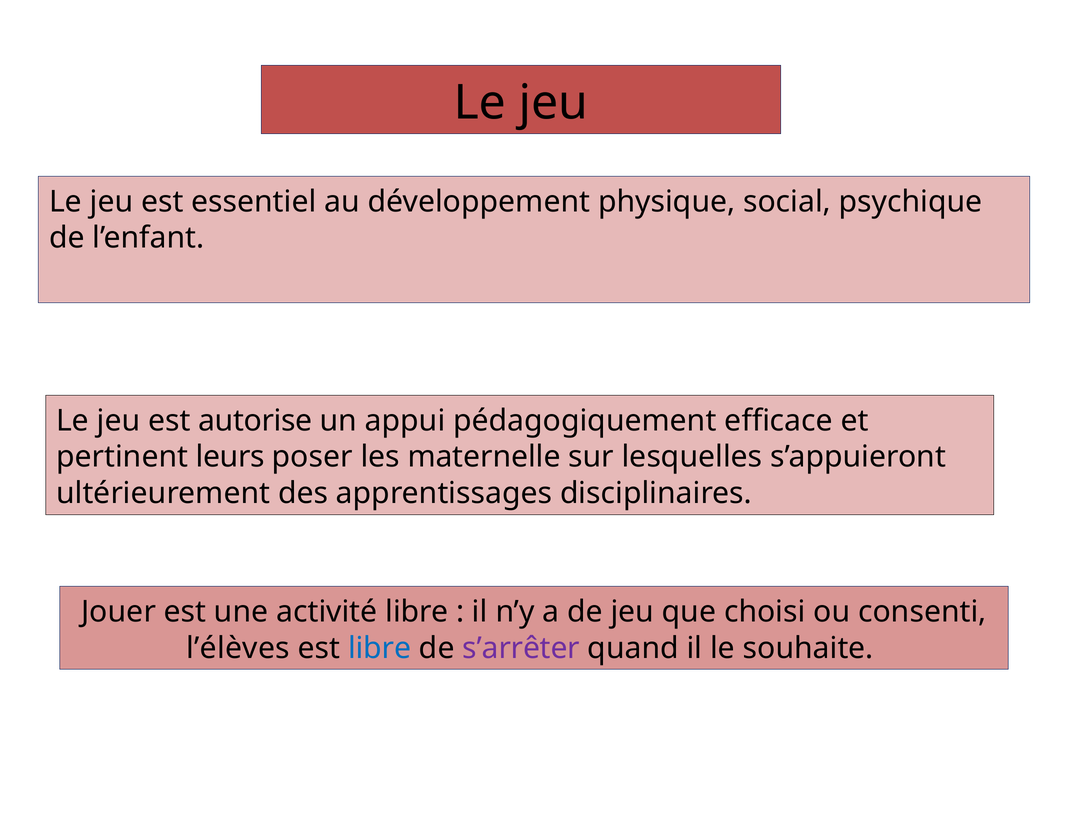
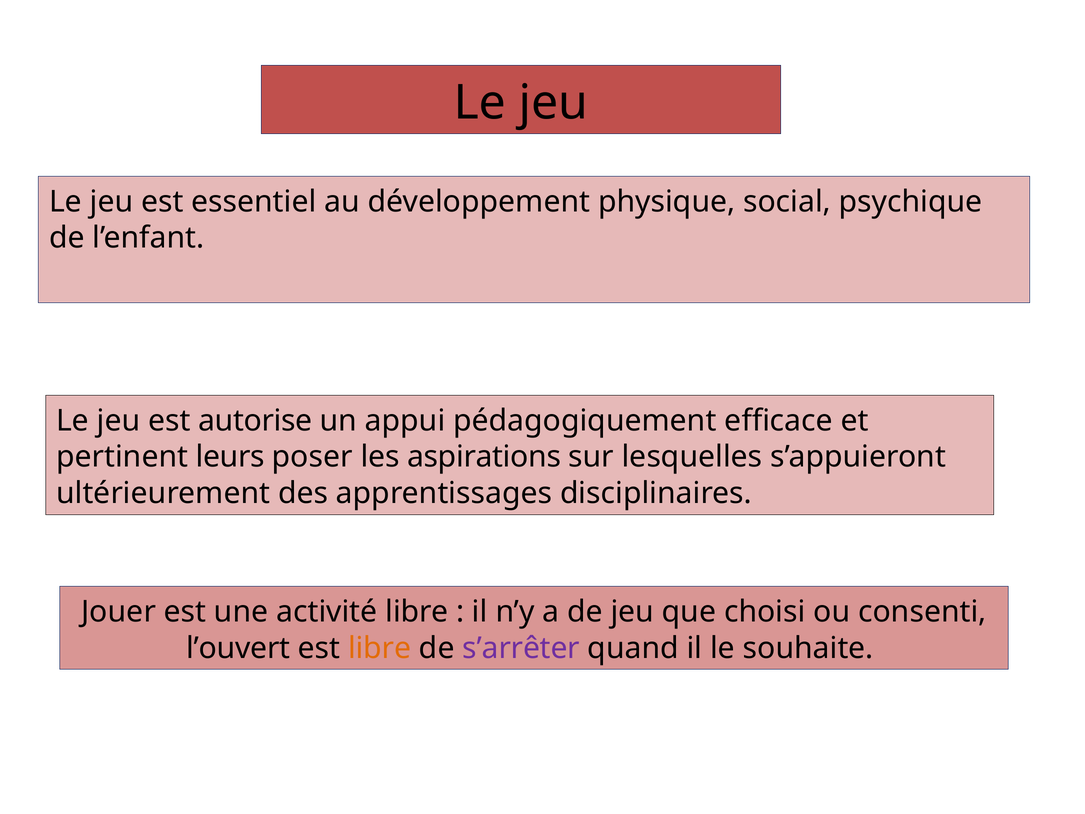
maternelle: maternelle -> aspirations (484, 457)
l’élèves: l’élèves -> l’ouvert (238, 648)
libre colour: blue -> orange (380, 648)
